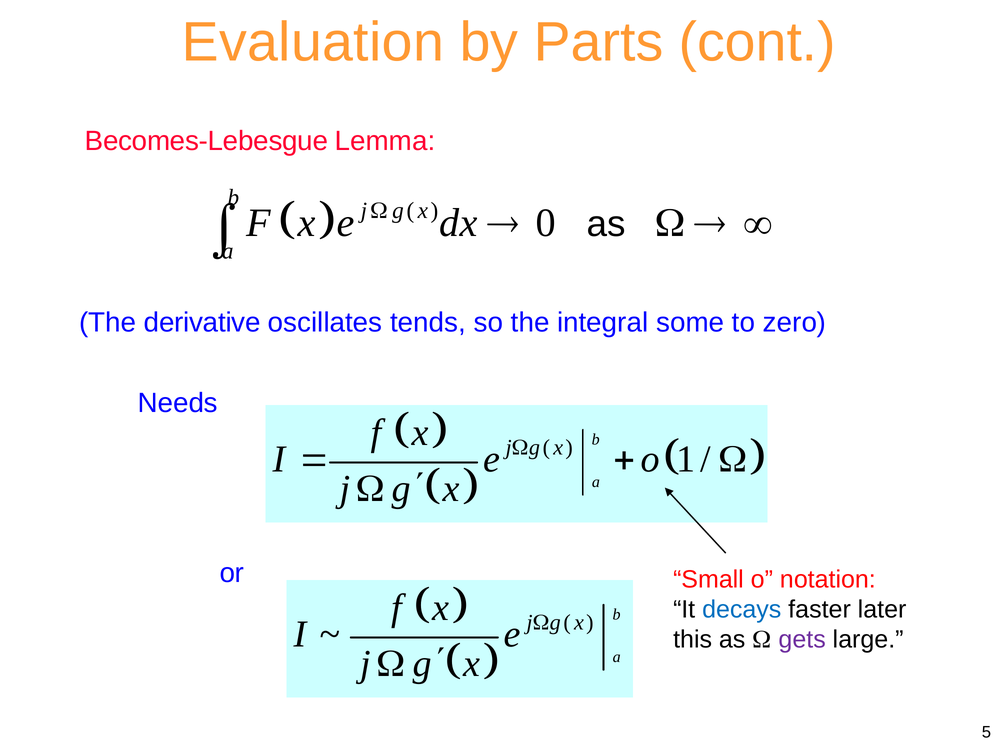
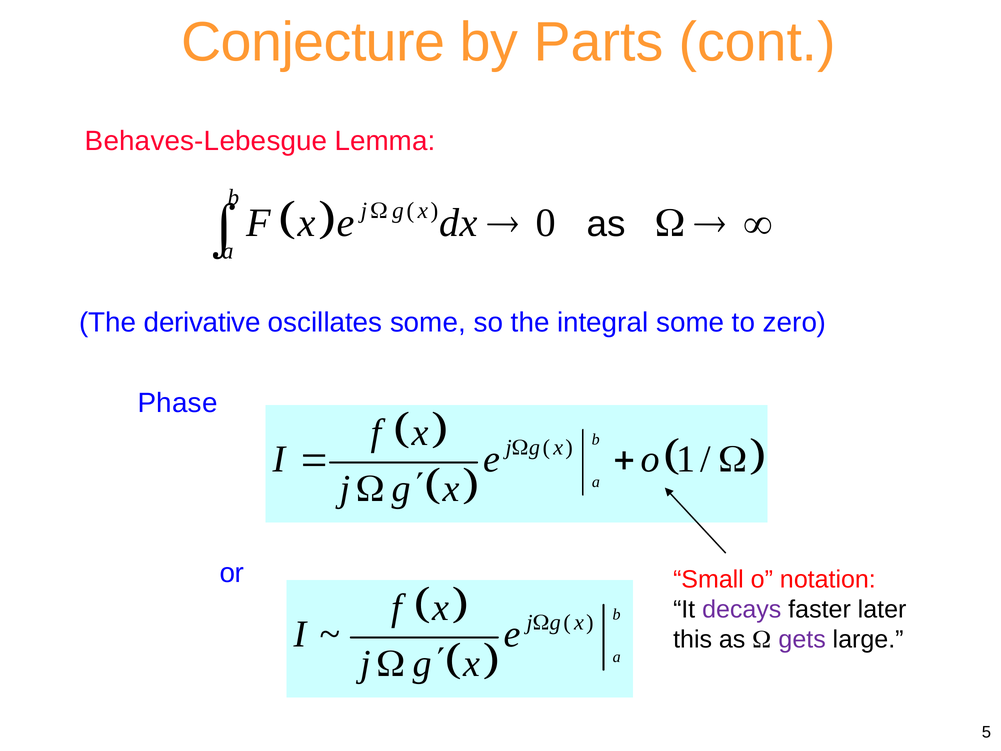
Evaluation: Evaluation -> Conjecture (313, 42)
Becomes-Lebesgue: Becomes-Lebesgue -> Behaves-Lebesgue (206, 141)
oscillates tends: tends -> some (428, 322)
Needs: Needs -> Phase (178, 403)
decays colour: blue -> purple (742, 609)
